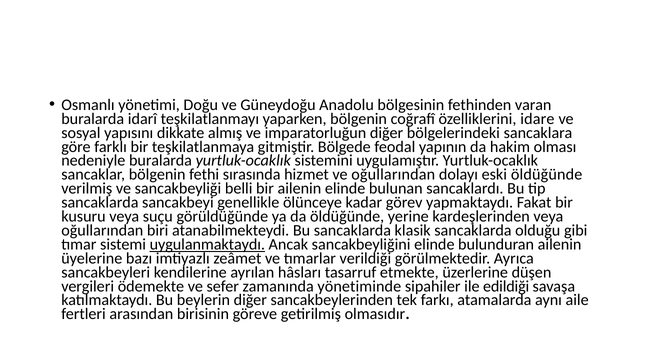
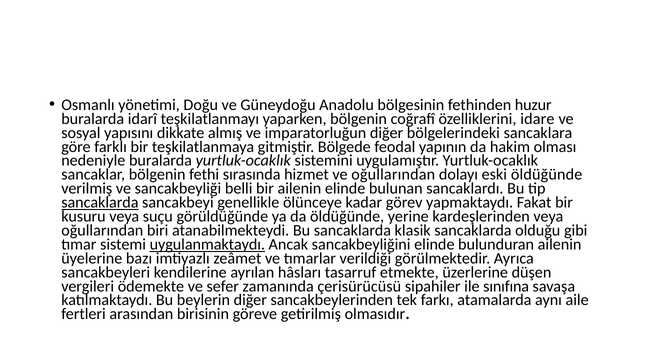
varan: varan -> huzur (533, 105)
sancaklarda underline: none -> present (100, 202)
yönetiminde: yönetiminde -> çerisürücüsü (359, 286)
edildiği: edildiği -> sınıfına (506, 286)
